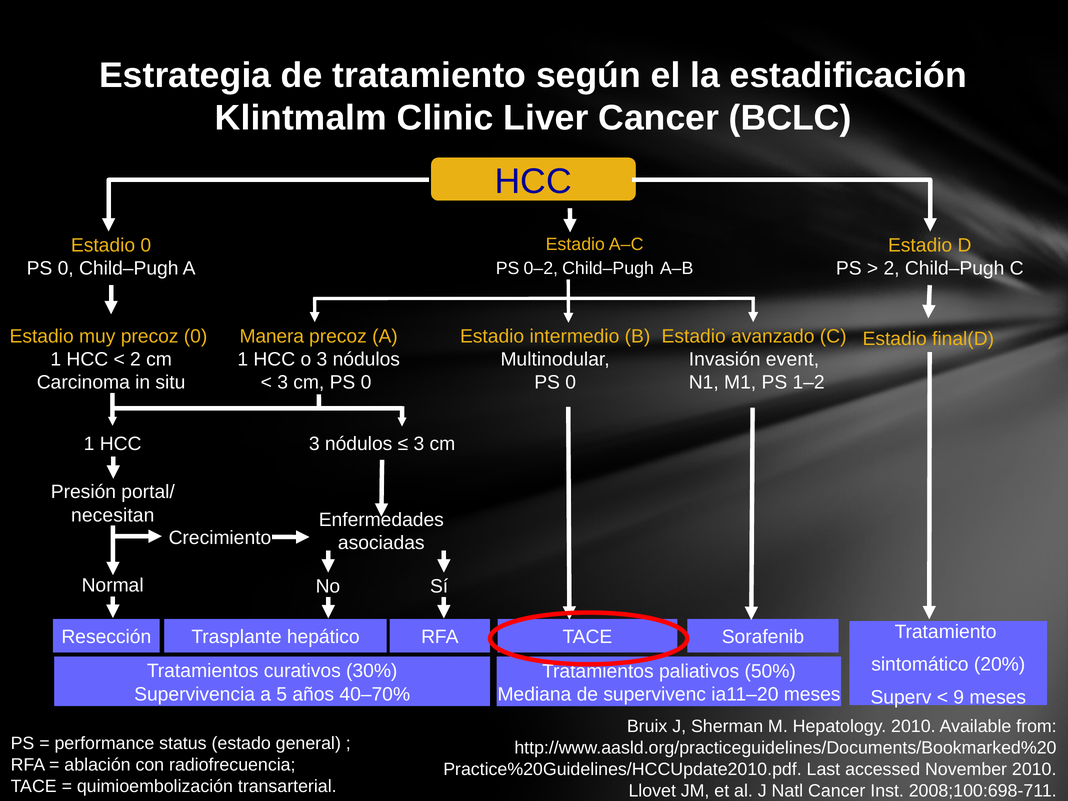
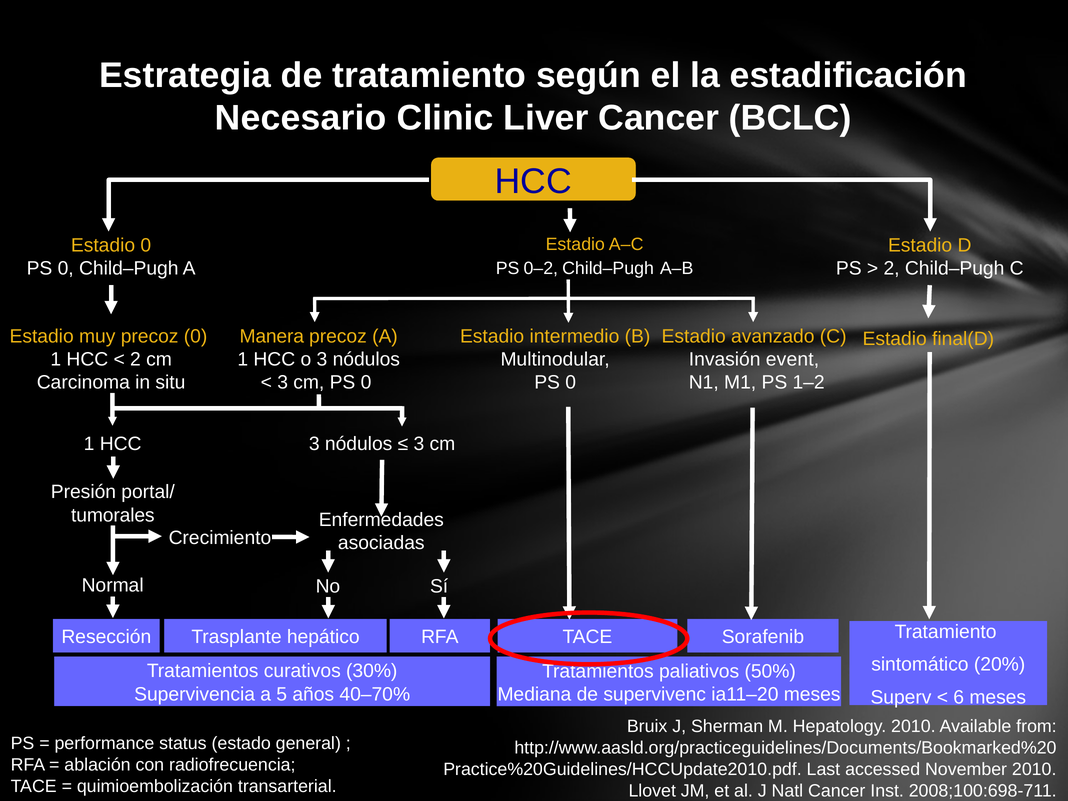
Klintmalm: Klintmalm -> Necesario (301, 118)
necesitan: necesitan -> tumorales (113, 515)
9: 9 -> 6 (959, 697)
